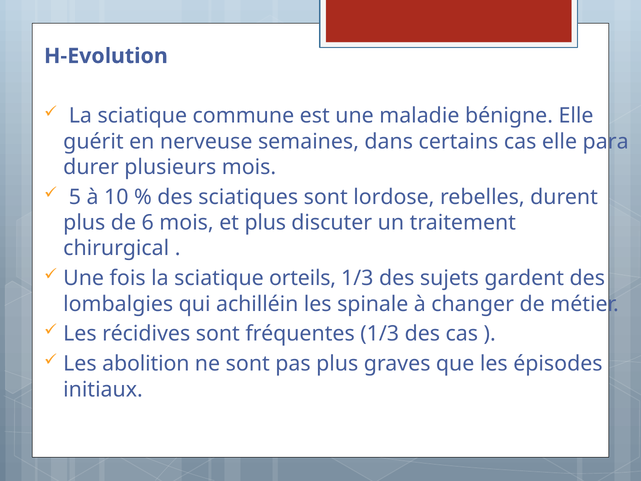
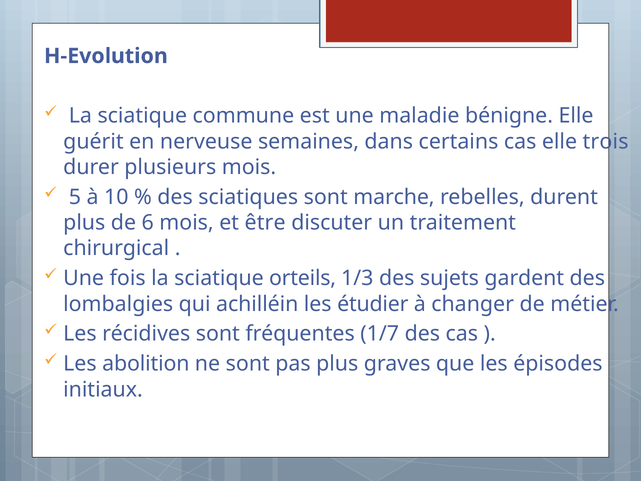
para: para -> trois (606, 141)
lordose: lordose -> marche (394, 197)
et plus: plus -> être (265, 223)
spinale: spinale -> étudier (373, 304)
fréquentes 1/3: 1/3 -> 1/7 (380, 334)
